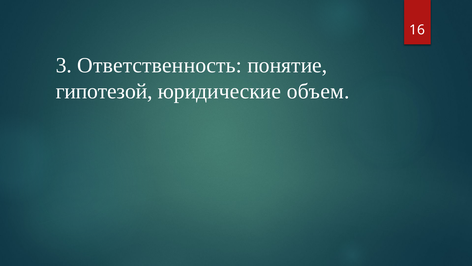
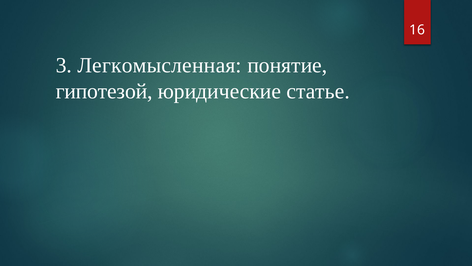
Ответственность: Ответственность -> Легкомысленная (160, 65)
объем: объем -> статье (318, 91)
